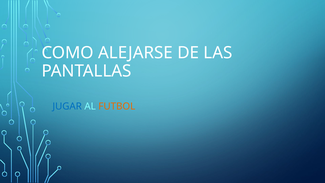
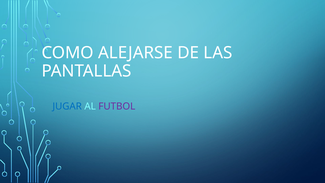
FUTBOL colour: orange -> purple (117, 106)
